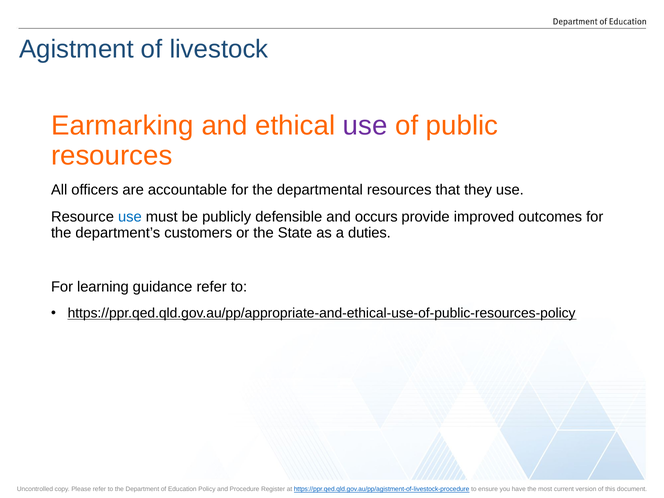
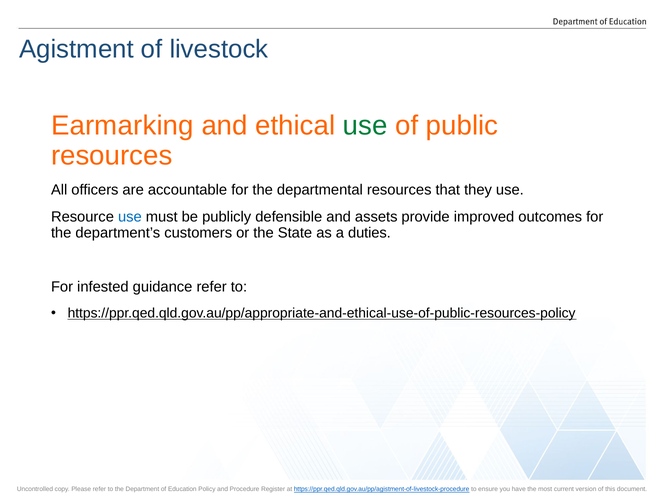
use colour: purple -> green (365, 126)
occurs: occurs -> assets (376, 217)
learning: learning -> infested (103, 287)
